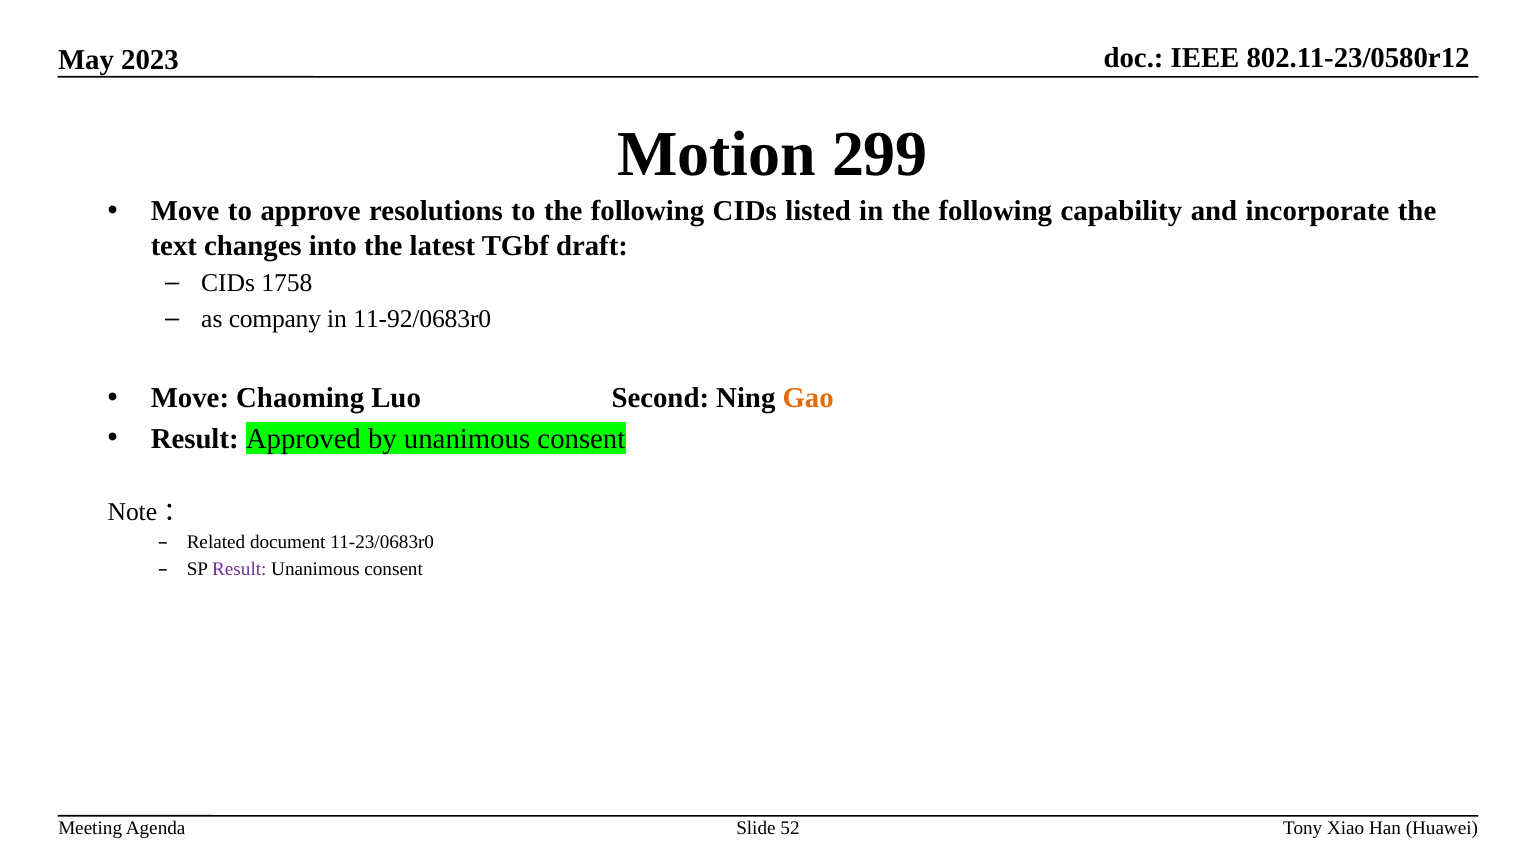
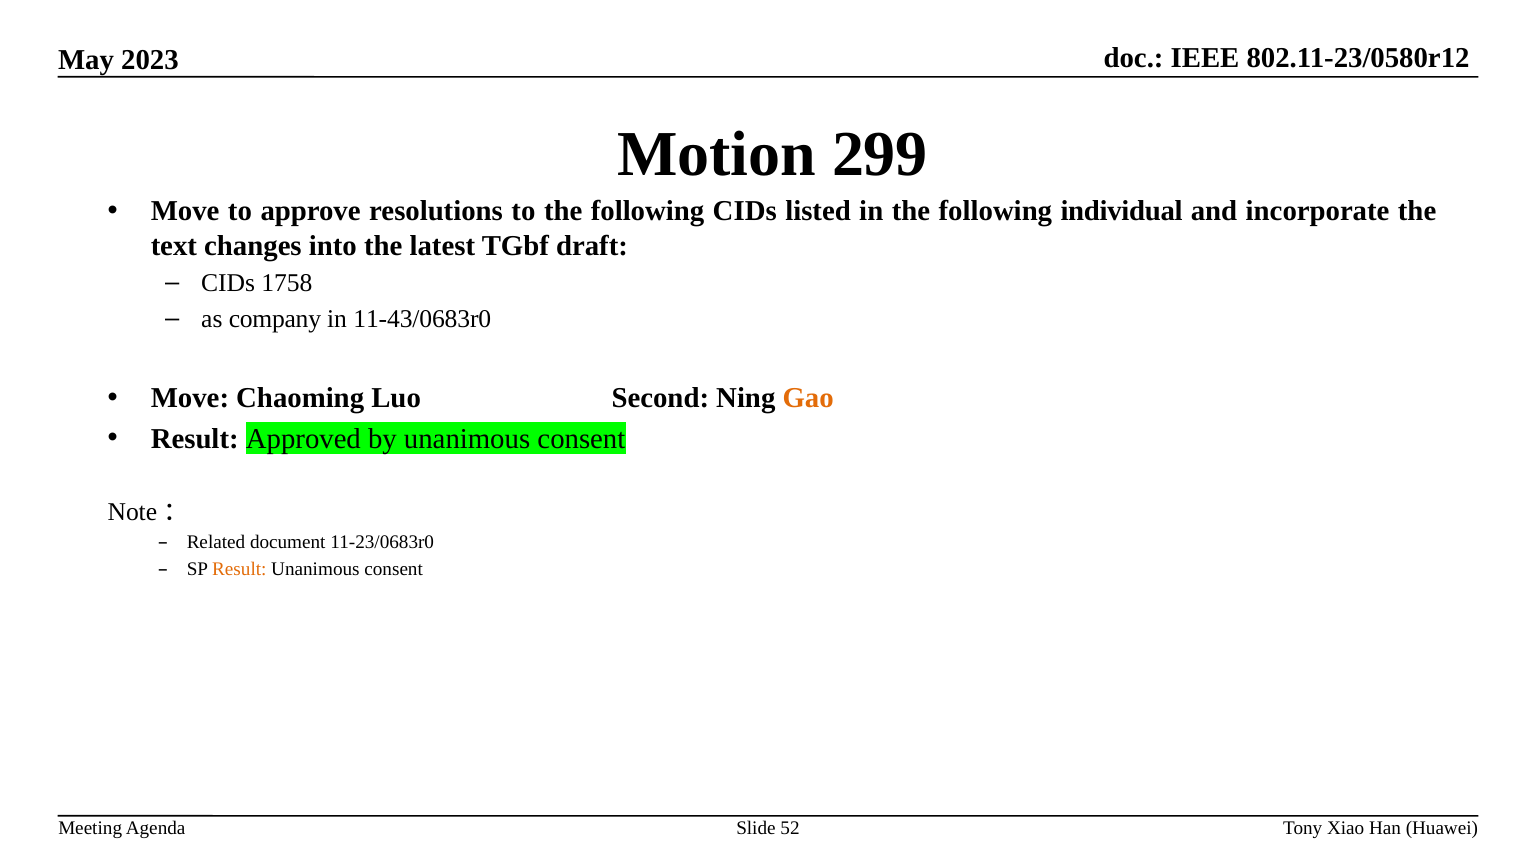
capability: capability -> individual (1122, 211)
11-92/0683r0: 11-92/0683r0 -> 11-43/0683r0 (422, 319)
Result colour: purple -> orange (239, 569)
